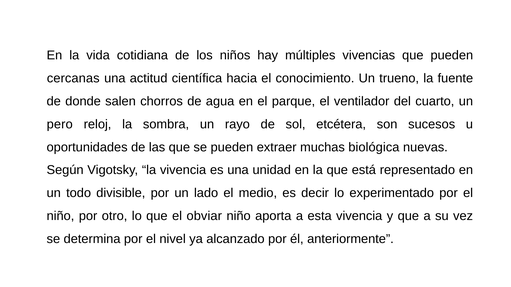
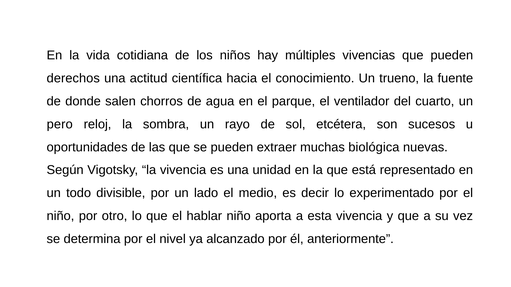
cercanas: cercanas -> derechos (73, 78)
obviar: obviar -> hablar (204, 216)
